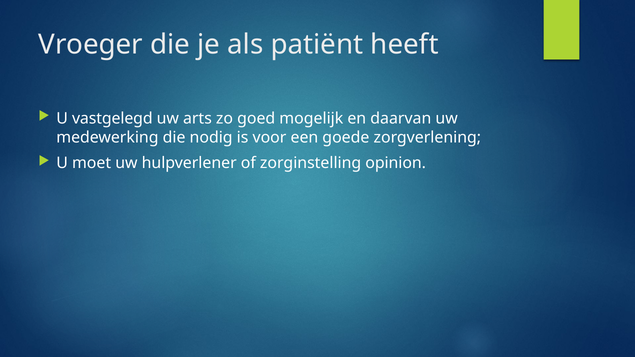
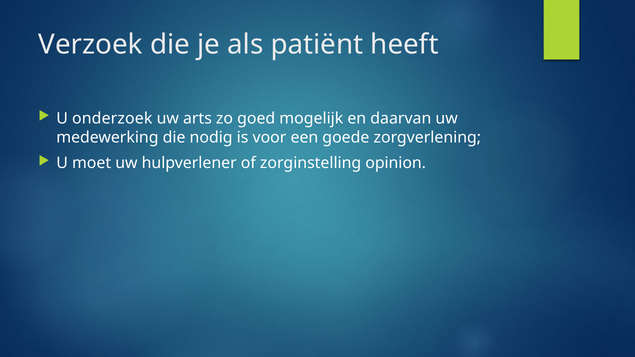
Vroeger: Vroeger -> Verzoek (91, 45)
vastgelegd: vastgelegd -> onderzoek (112, 119)
